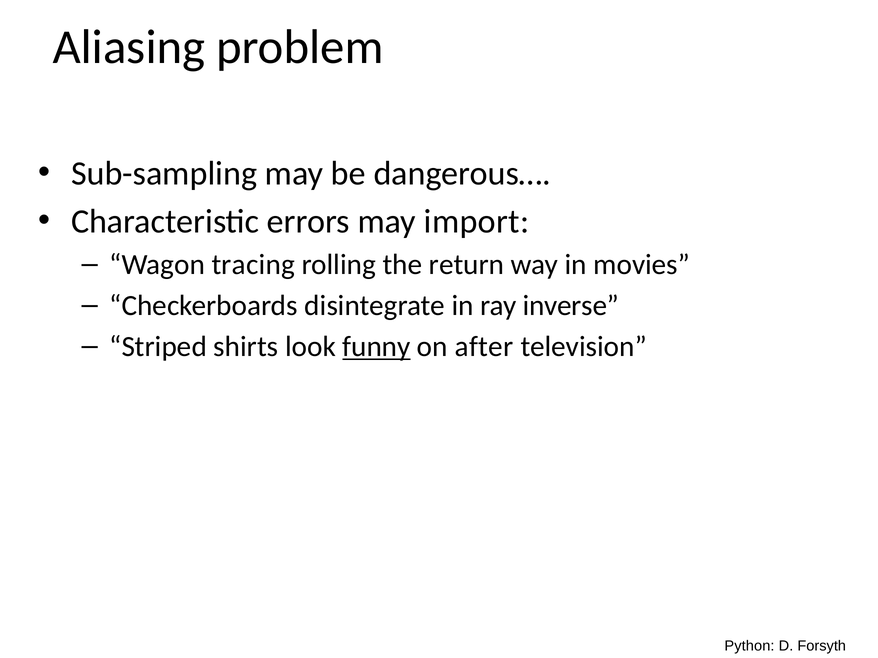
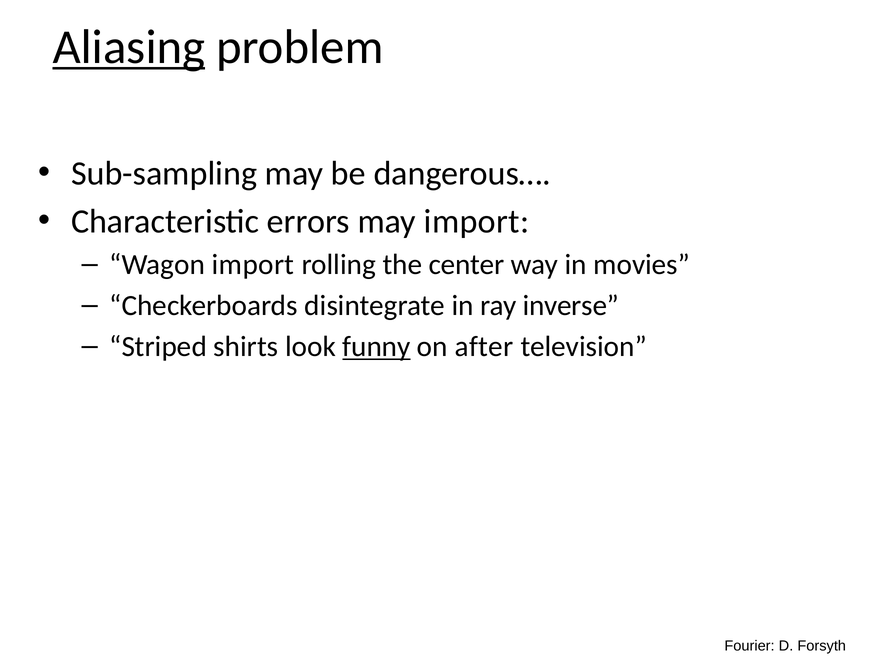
Aliasing underline: none -> present (129, 47)
Wagon tracing: tracing -> import (253, 265)
return: return -> center (467, 265)
Python: Python -> Fourier (750, 646)
